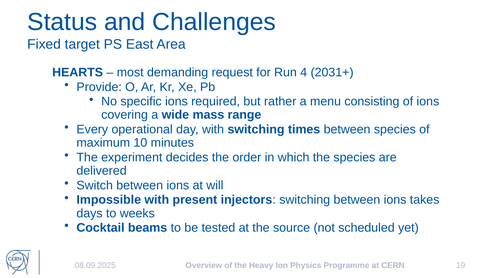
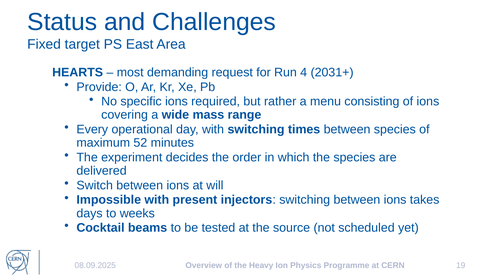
10: 10 -> 52 (140, 143)
